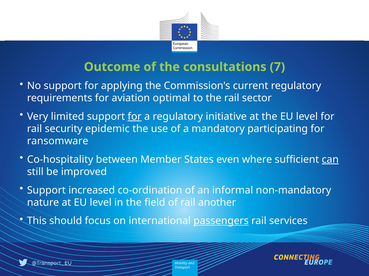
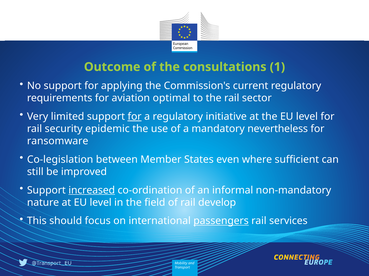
7: 7 -> 1 (277, 67)
participating: participating -> nevertheless (278, 129)
Co-hospitality: Co-hospitality -> Co-legislation (60, 160)
can underline: present -> none (330, 160)
increased underline: none -> present (92, 191)
another: another -> develop (217, 203)
